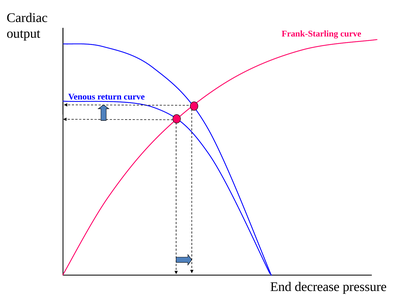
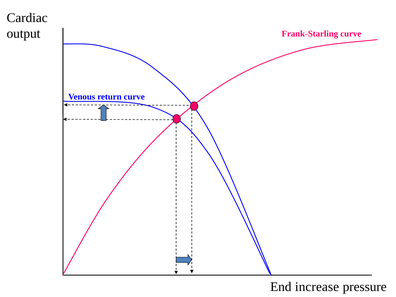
decrease: decrease -> increase (317, 287)
